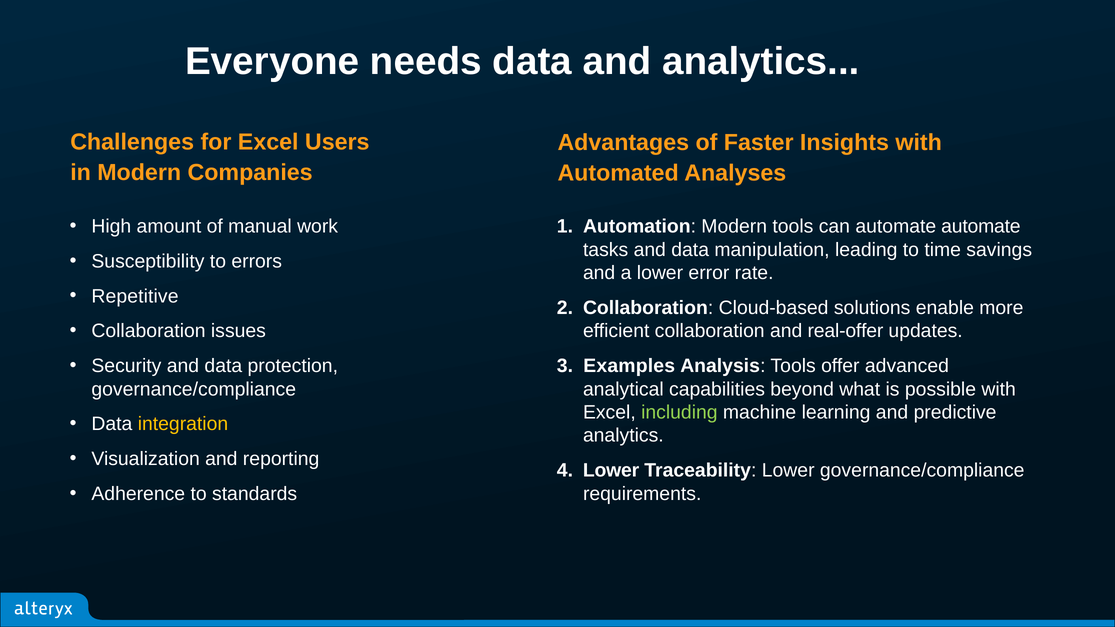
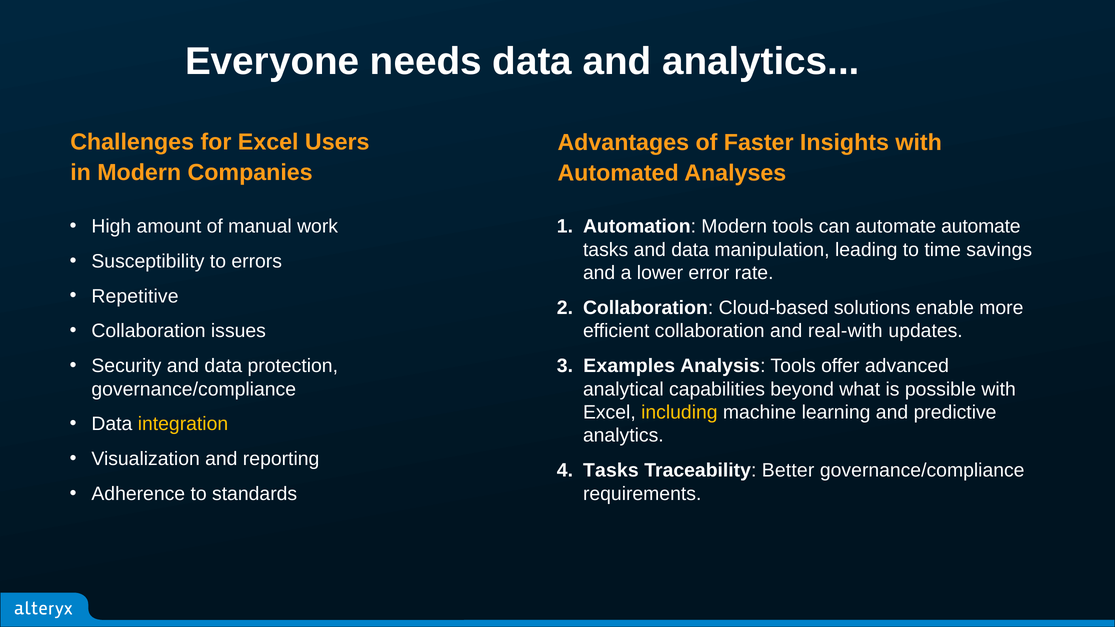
real-offer: real-offer -> real-with (845, 331)
including colour: light green -> yellow (679, 412)
Lower: Lower -> Tasks (611, 471)
Traceability Lower: Lower -> Better (788, 471)
